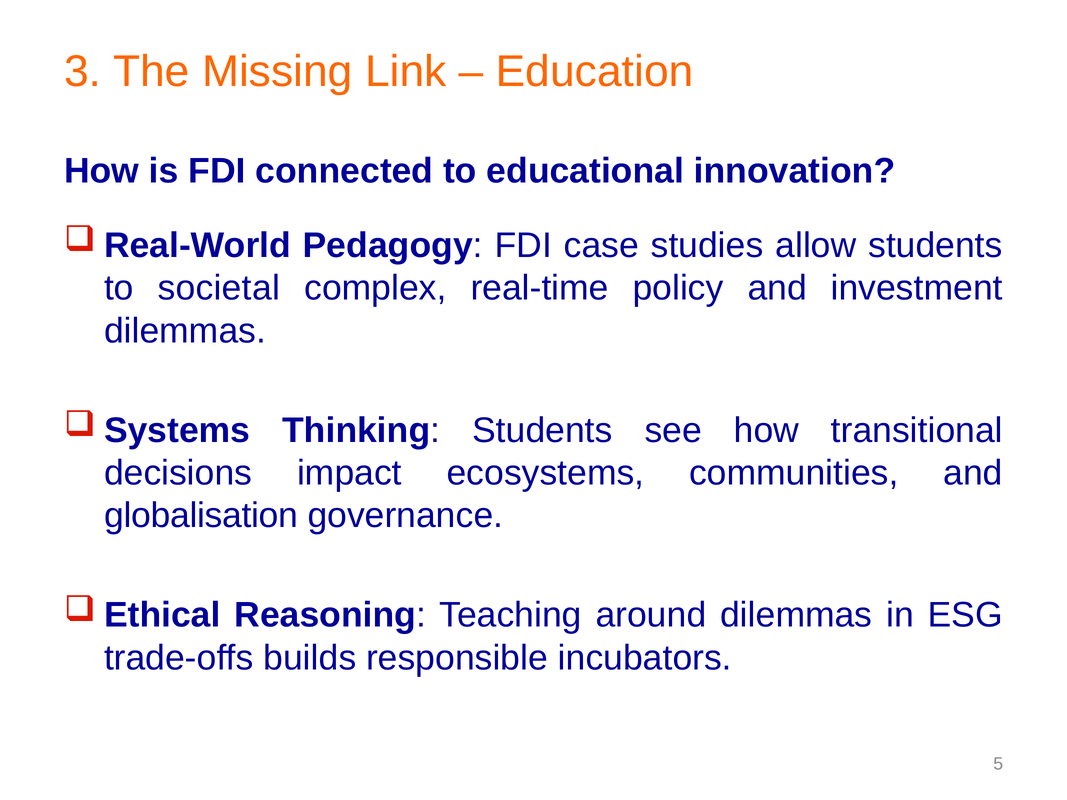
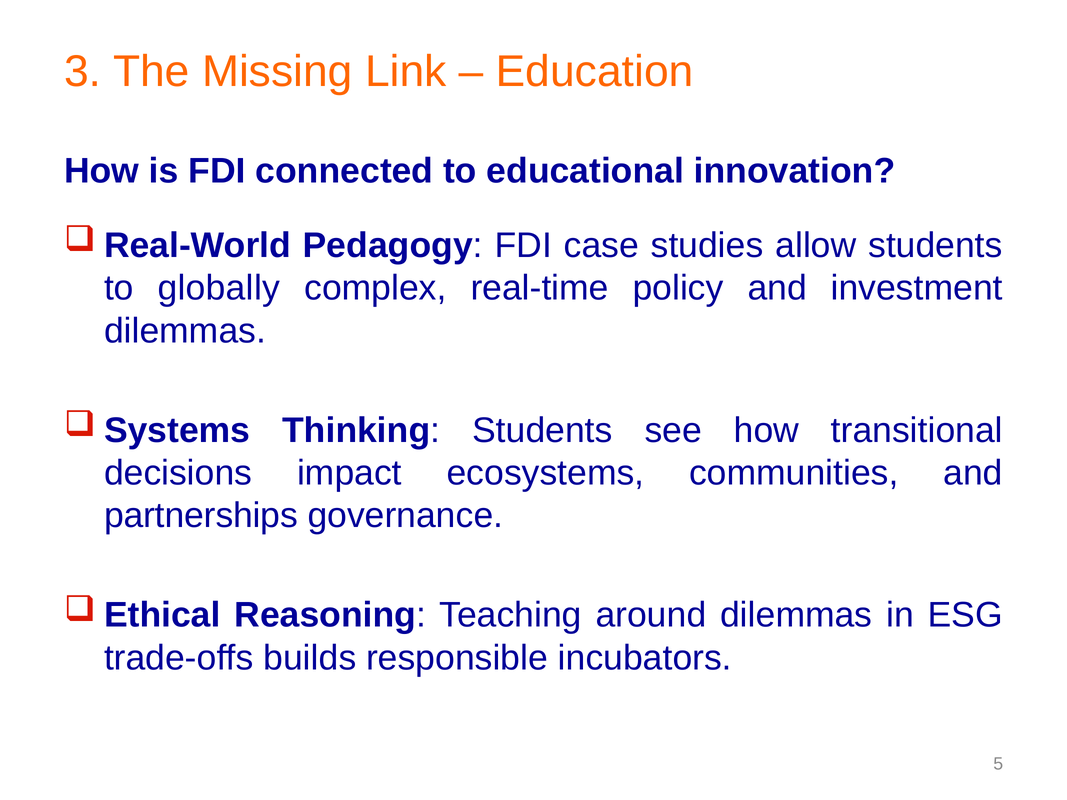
societal: societal -> globally (219, 288)
globalisation: globalisation -> partnerships (201, 516)
